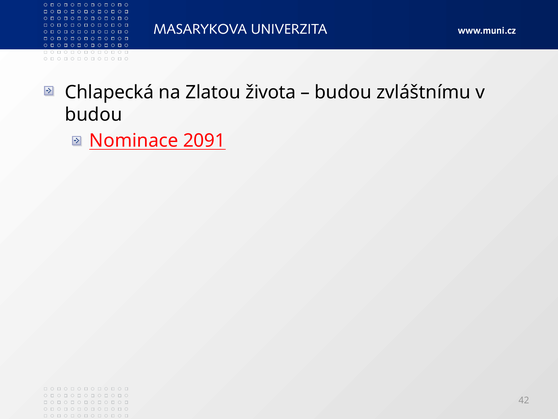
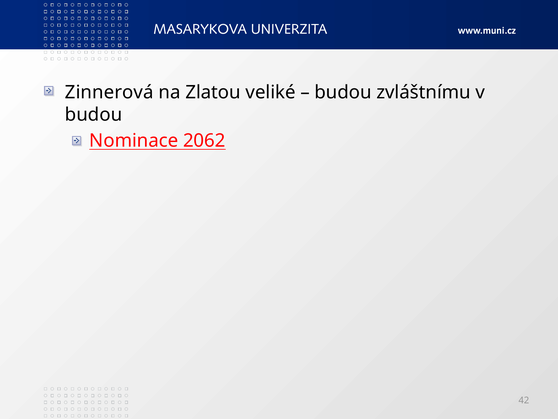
Chlapecká: Chlapecká -> Zinnerová (109, 92)
života: života -> veliké (271, 92)
2091: 2091 -> 2062 (204, 141)
